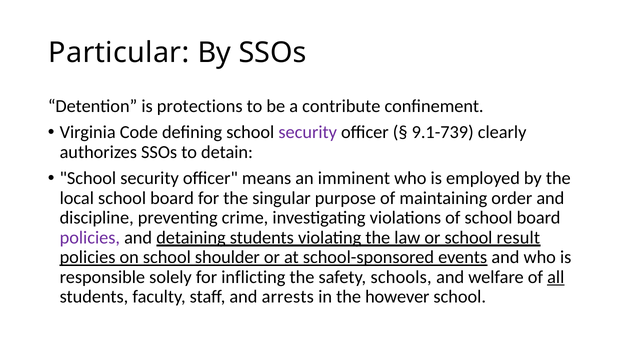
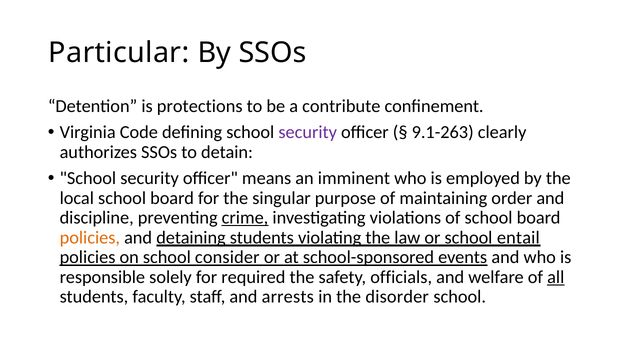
9.1-739: 9.1-739 -> 9.1-263 (443, 132)
crime underline: none -> present (245, 218)
policies colour: purple -> orange (90, 238)
result: result -> entail (518, 238)
shoulder: shoulder -> consider (227, 257)
inflicting: inflicting -> required (253, 277)
schools: schools -> officials (401, 277)
however: however -> disorder (397, 297)
